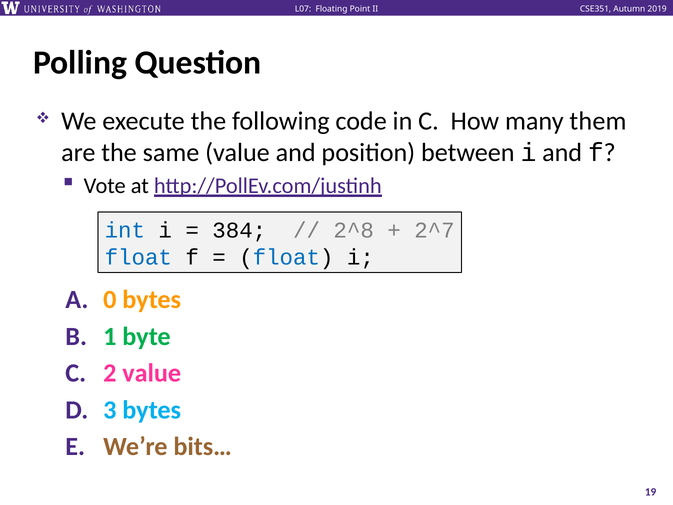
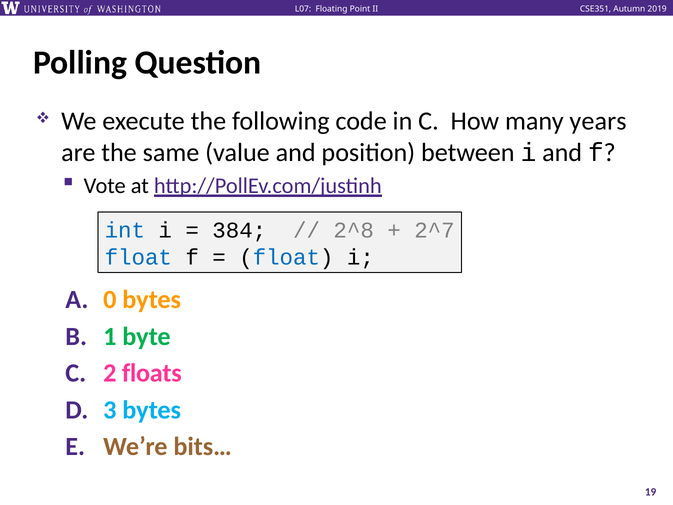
them: them -> years (598, 121)
2 value: value -> floats (152, 373)
